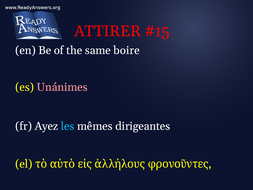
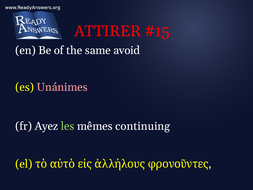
boire: boire -> avoid (127, 50)
les colour: light blue -> light green (68, 126)
dirigeantes: dirigeantes -> continuing (143, 126)
